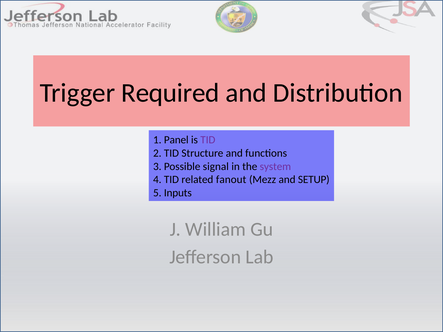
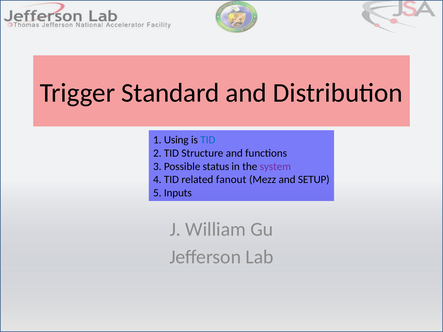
Required: Required -> Standard (170, 93)
Panel: Panel -> Using (176, 140)
TID colour: purple -> blue (208, 140)
signal: signal -> status (216, 166)
